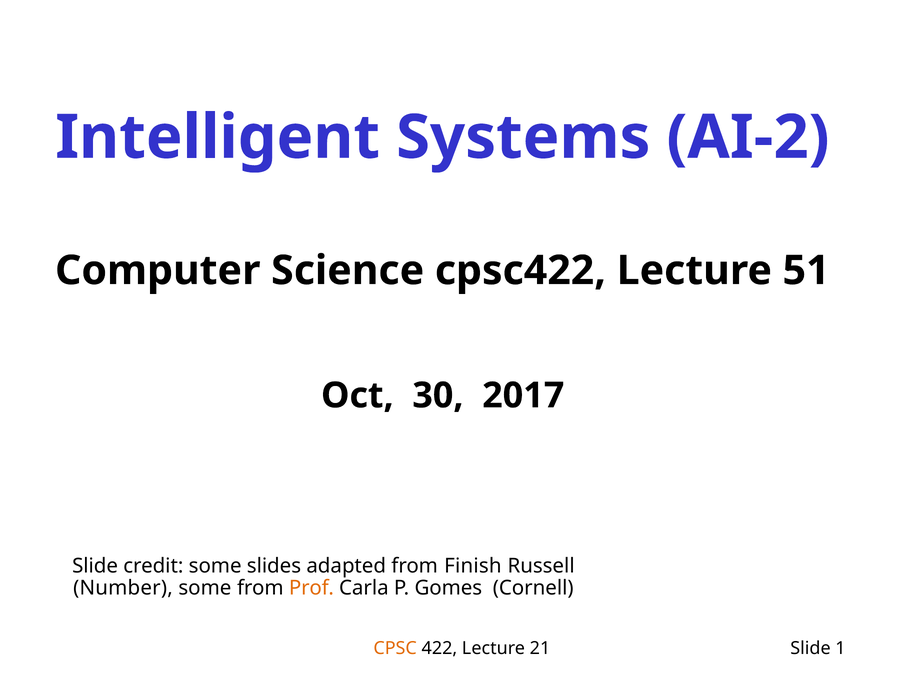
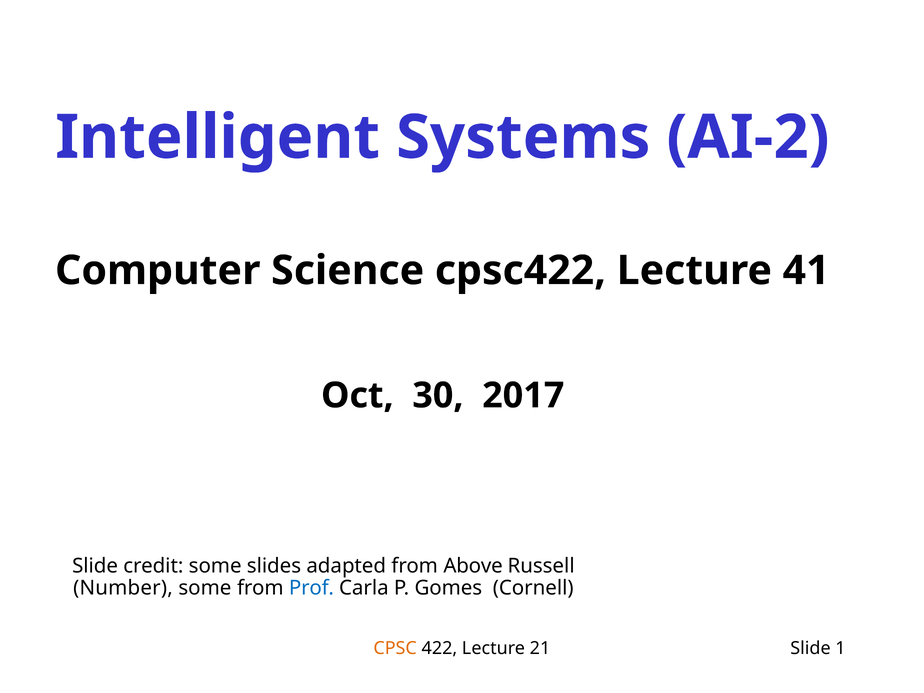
51: 51 -> 41 (806, 271)
Finish: Finish -> Above (473, 566)
Prof colour: orange -> blue (311, 588)
